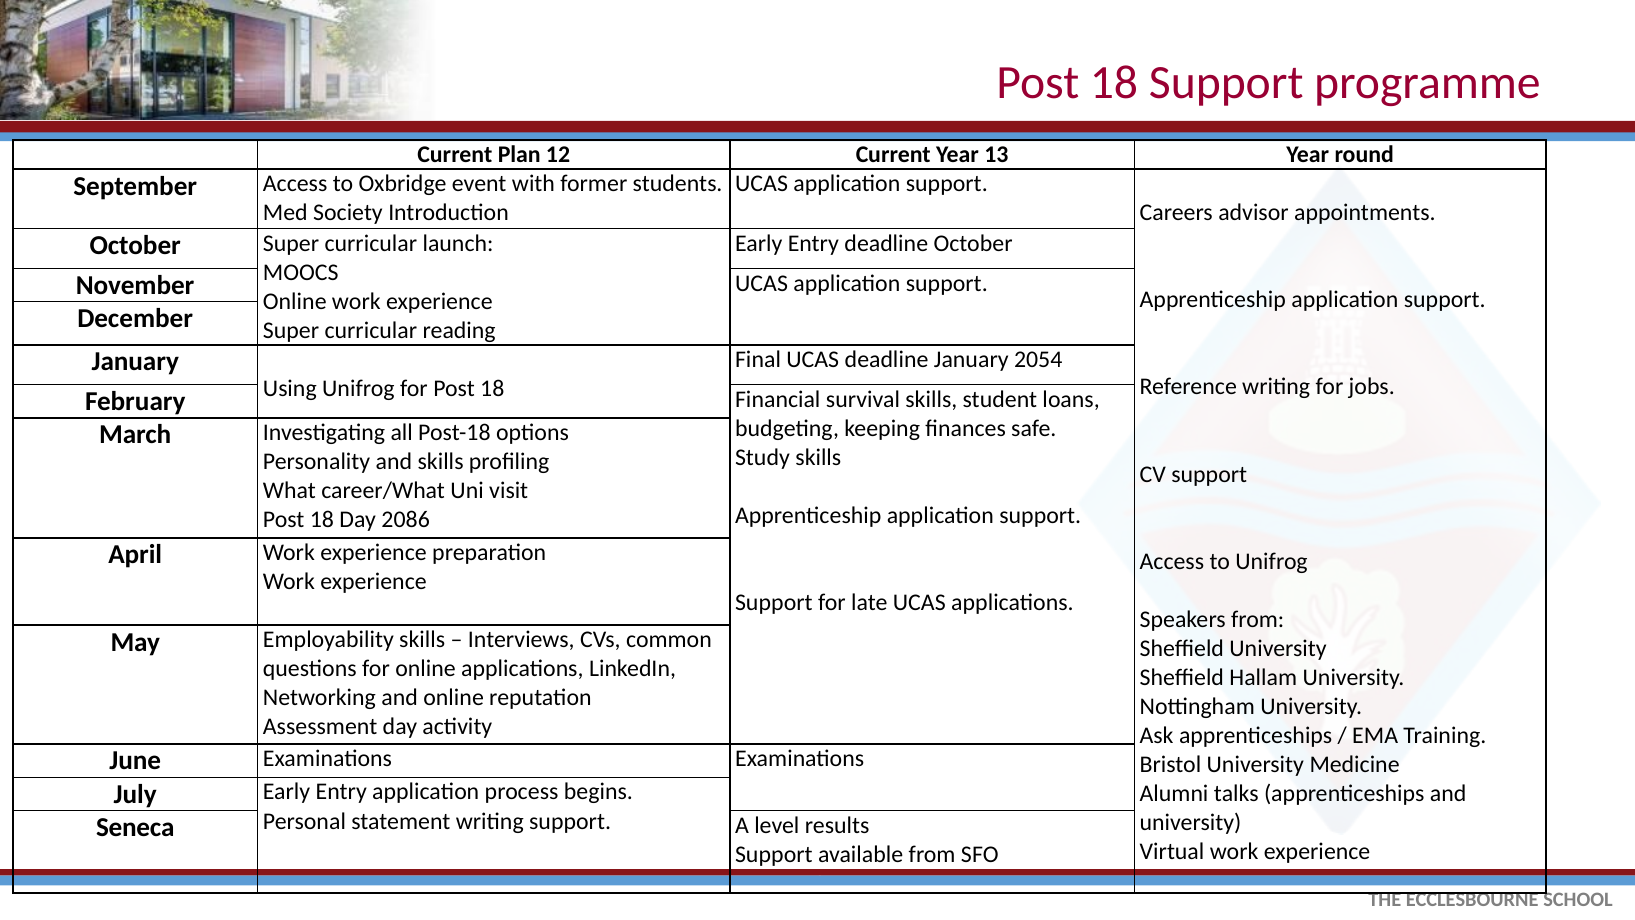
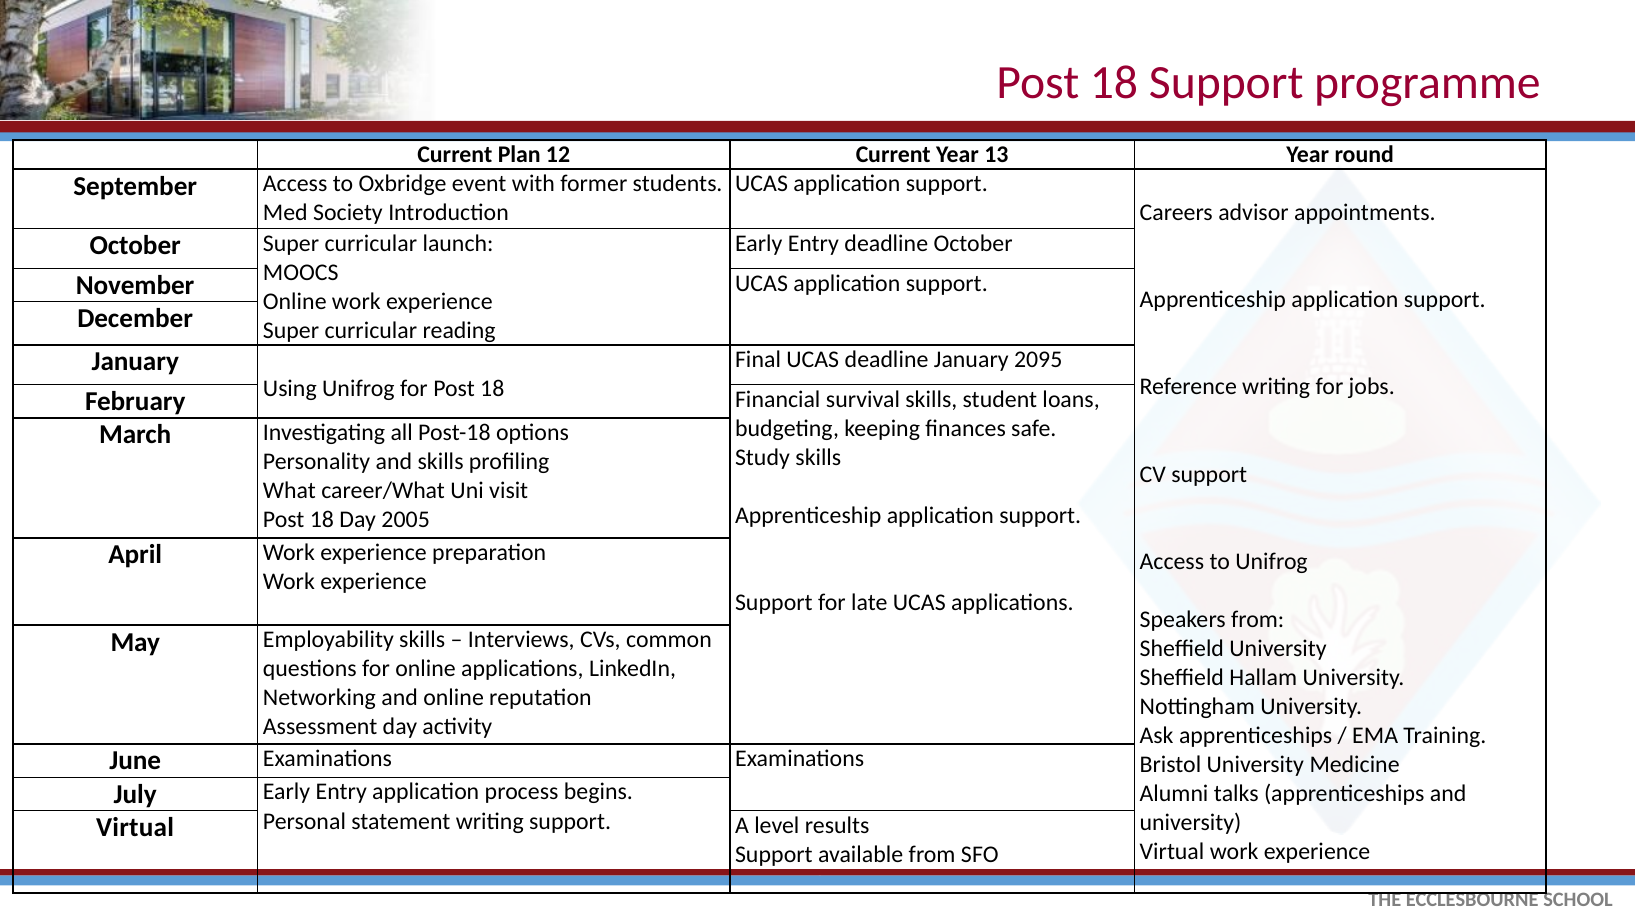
2054: 2054 -> 2095 (1038, 360)
2086: 2086 -> 2005 (406, 520)
Seneca: Seneca -> Virtual (135, 827)
